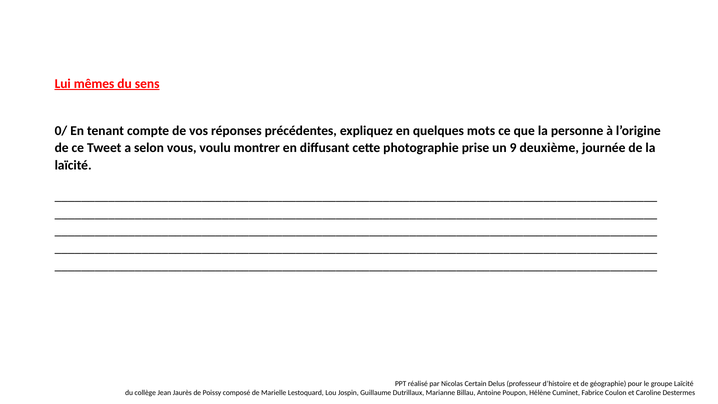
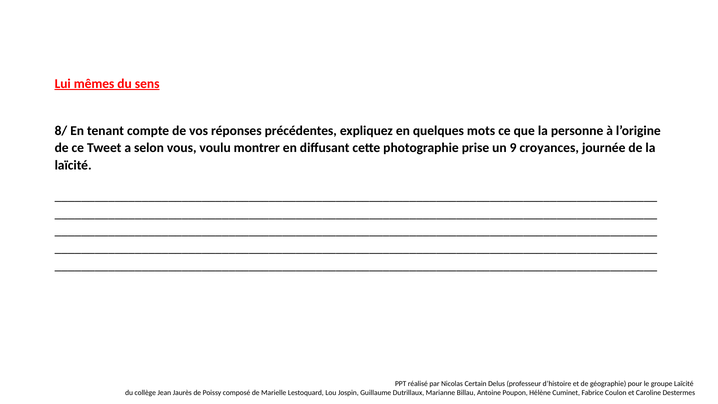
0/: 0/ -> 8/ (61, 131)
deuxième: deuxième -> croyances (549, 148)
